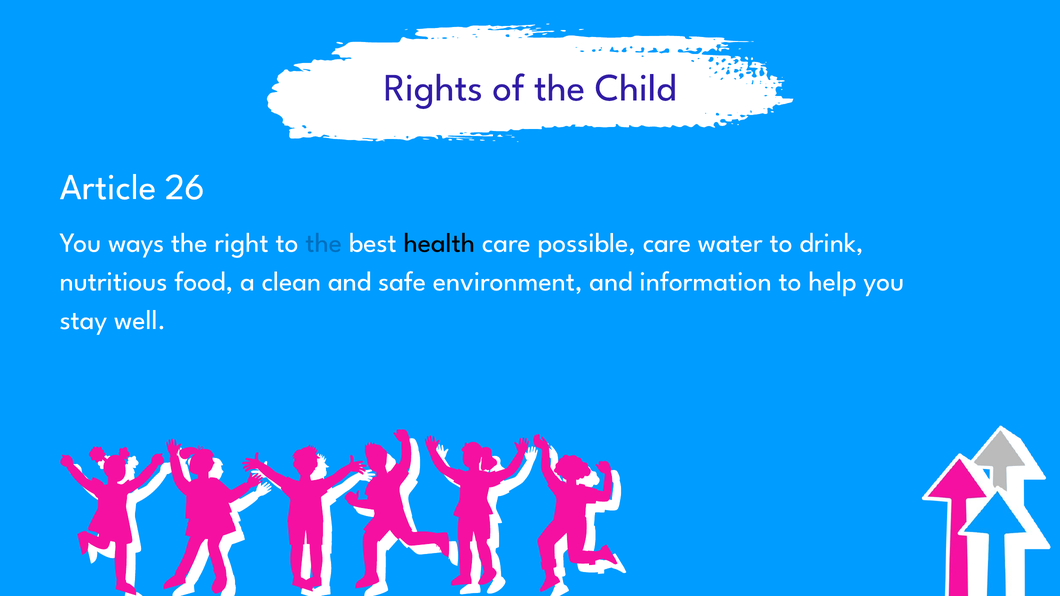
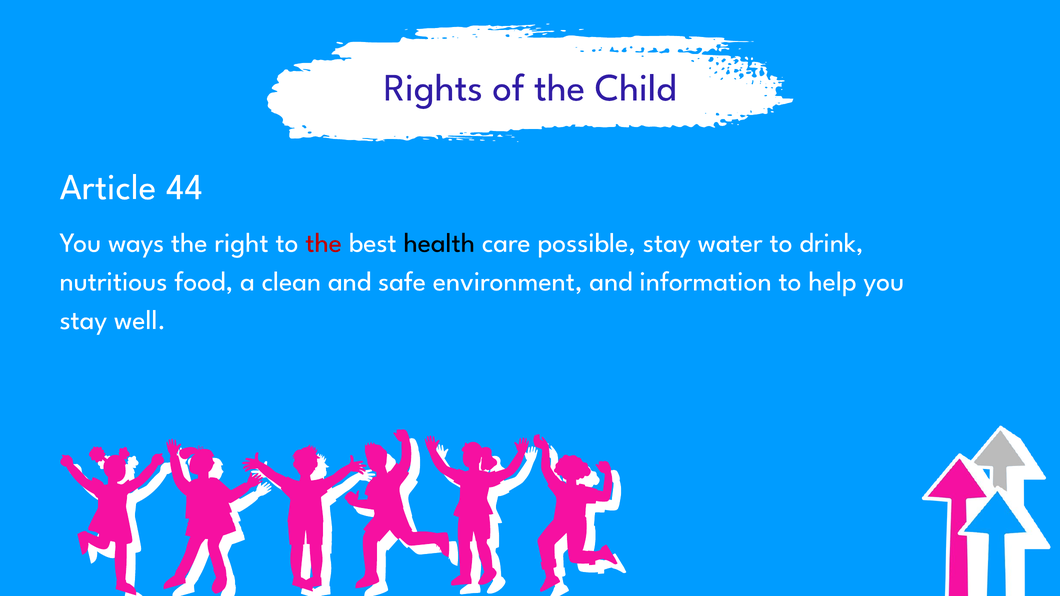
26: 26 -> 44 (184, 187)
the colour: blue -> red (324, 243)
possible care: care -> stay (667, 243)
